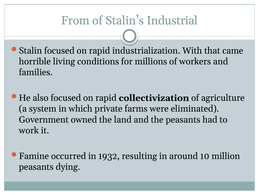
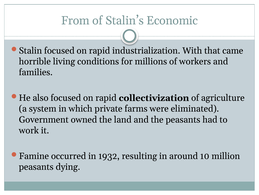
Industrial: Industrial -> Economic (172, 20)
